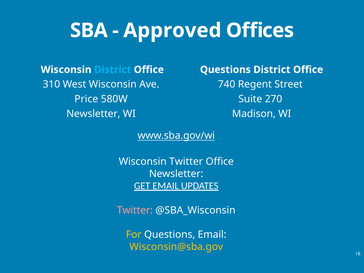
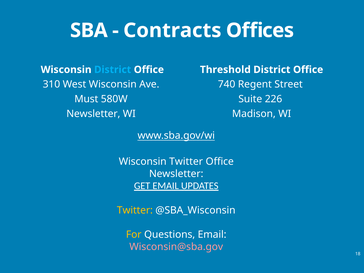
Approved: Approved -> Contracts (172, 30)
Questions: Questions -> Threshold (225, 70)
Price: Price -> Must (86, 99)
270: 270 -> 226 (273, 99)
Twitter colour: pink -> yellow (135, 210)
Wisconsin@sba.gov colour: yellow -> pink (176, 247)
